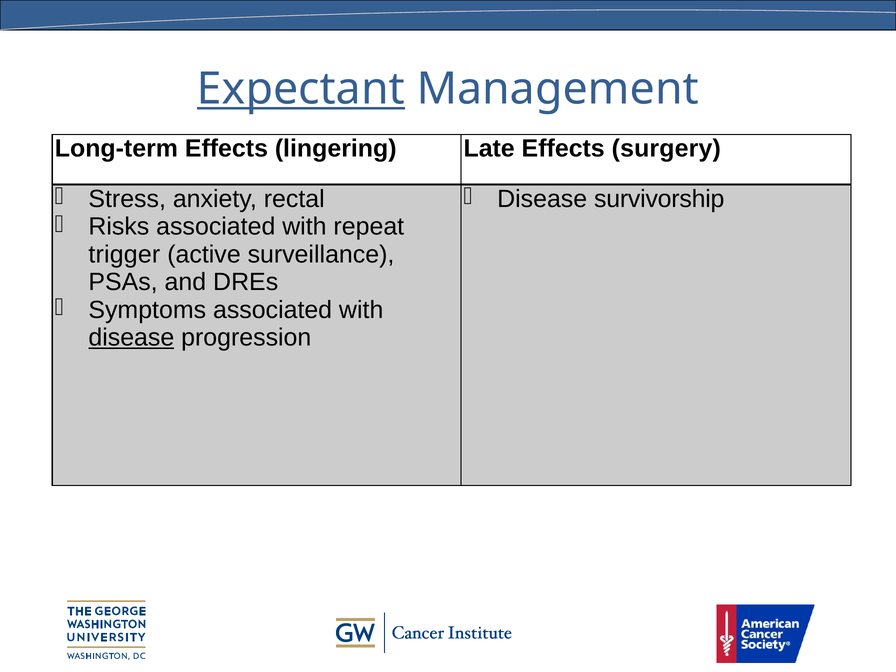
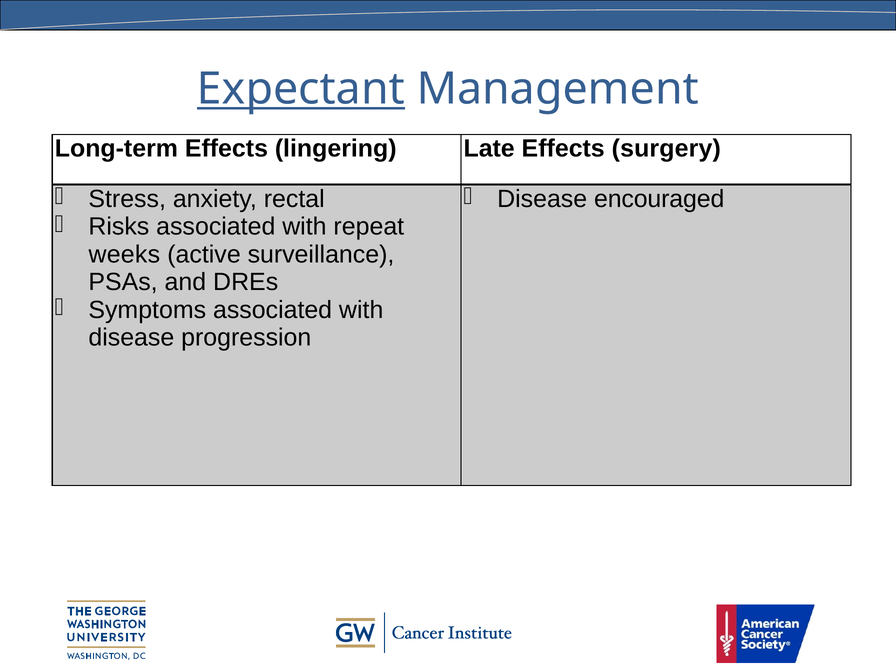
survivorship: survivorship -> encouraged (659, 199)
trigger: trigger -> weeks (124, 254)
disease underline: present -> none (131, 338)
